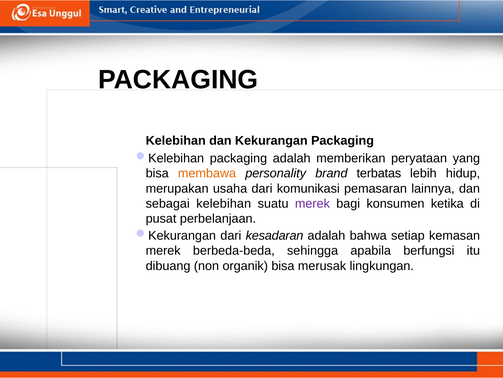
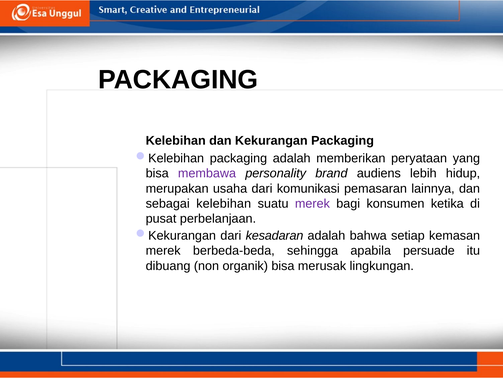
membawa colour: orange -> purple (207, 173)
terbatas: terbatas -> audiens (379, 173)
berfungsi: berfungsi -> persuade (429, 250)
